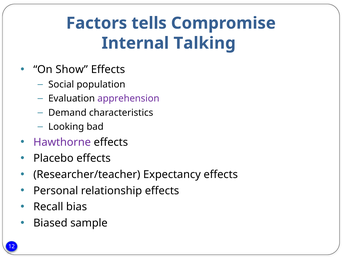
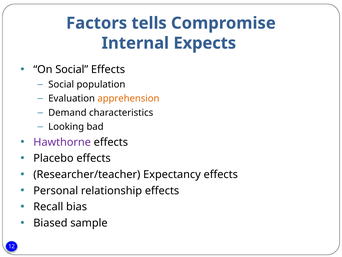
Talking: Talking -> Expects (205, 43)
On Show: Show -> Social (72, 69)
apprehension colour: purple -> orange (128, 98)
